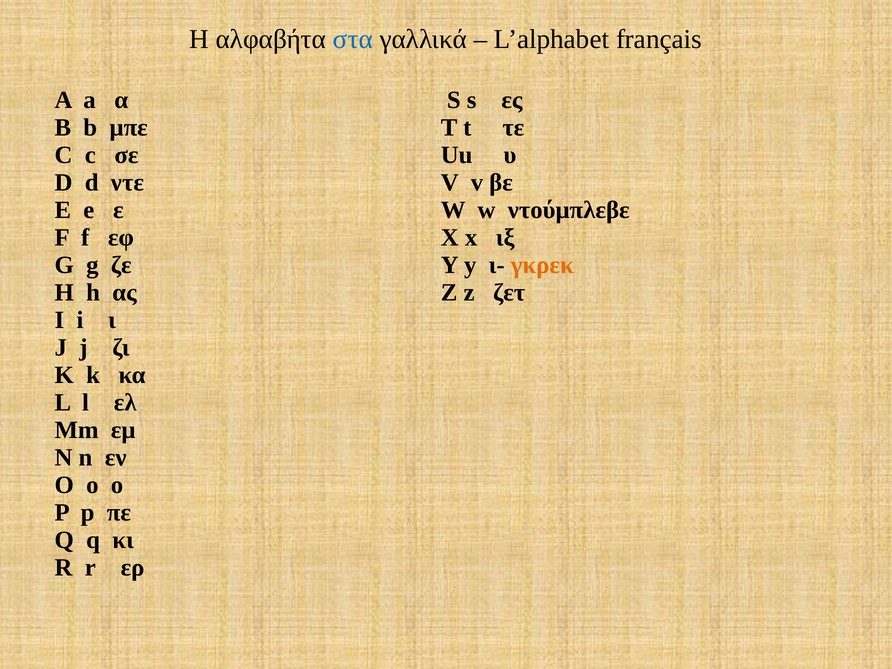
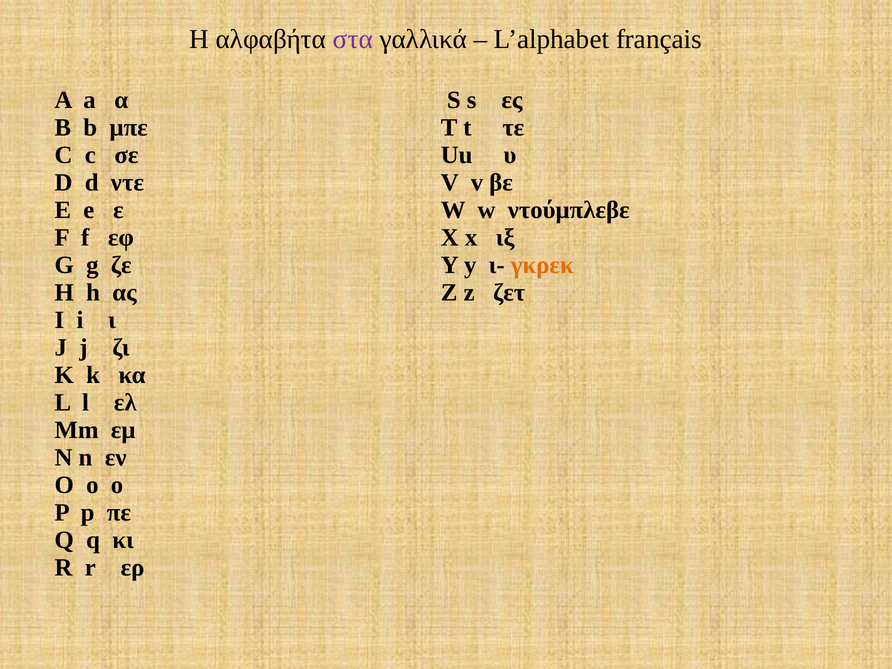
στα colour: blue -> purple (353, 39)
